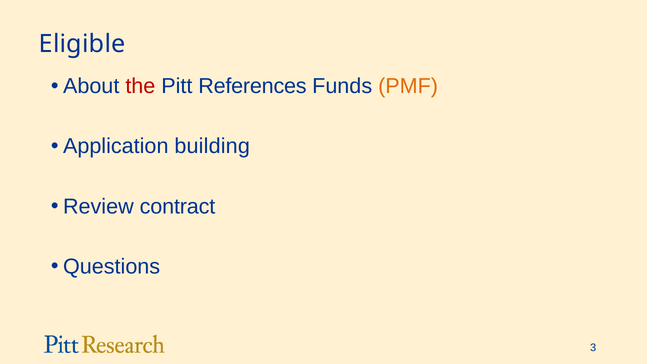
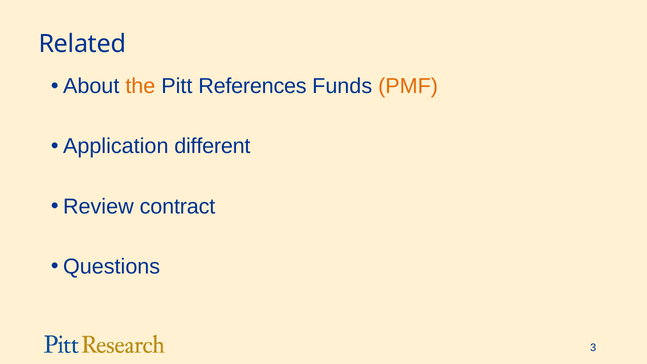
Eligible: Eligible -> Related (82, 44)
the colour: red -> orange (140, 86)
building: building -> different (212, 146)
